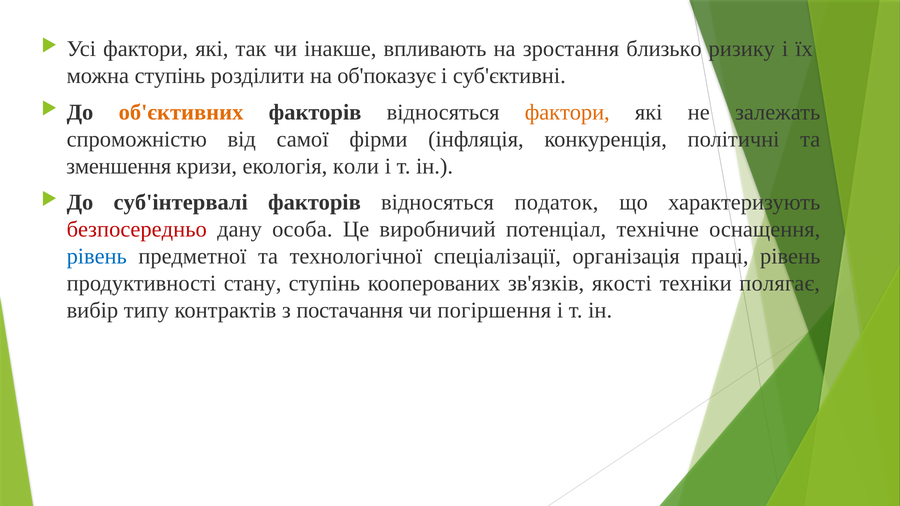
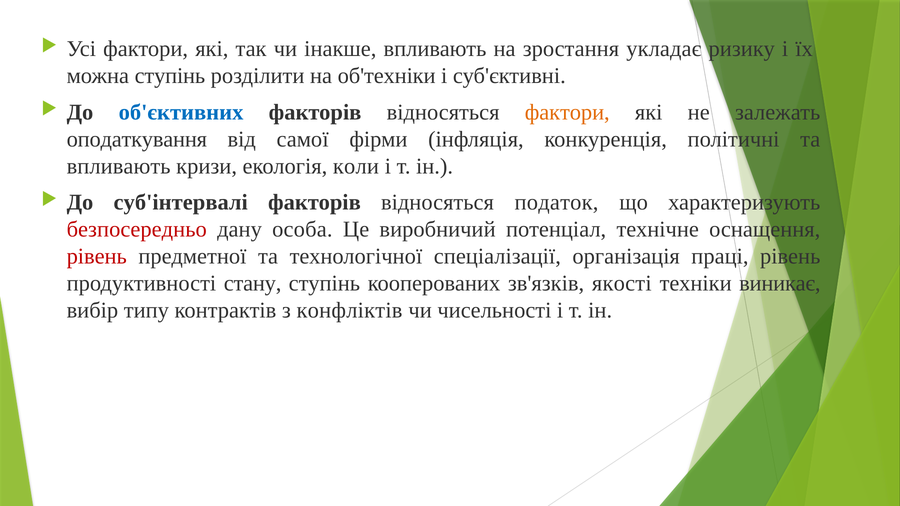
близько: близько -> укладає (664, 49)
об'показує: об'показує -> об'техніки (387, 76)
об'єктивних colour: orange -> blue (181, 112)
спроможністю: спроможністю -> оподаткування (137, 139)
зменшення: зменшення -> впливають (119, 166)
рівень colour: blue -> red (97, 257)
полягає: полягає -> виникає (780, 284)
постачання: постачання -> конфліктів (350, 311)
погіршення: погіршення -> чисельності (494, 311)
